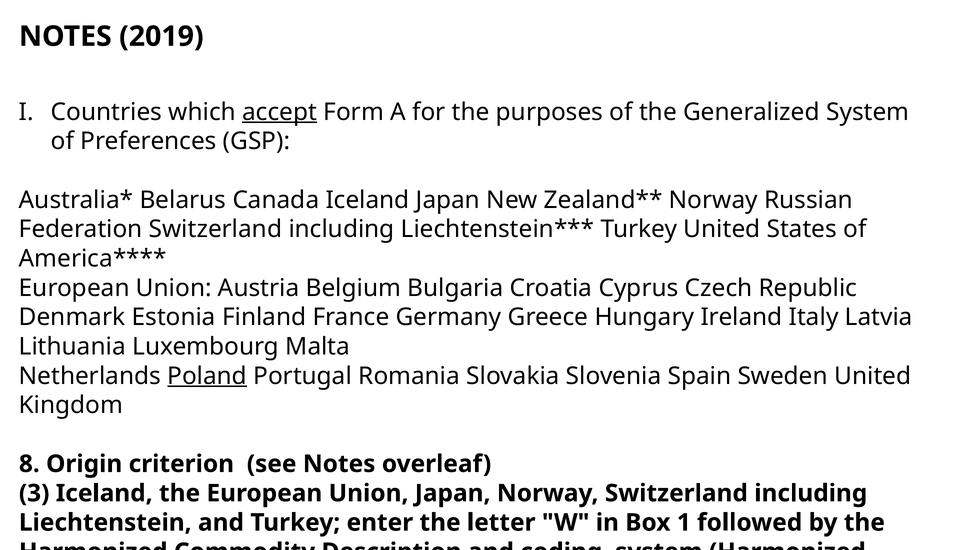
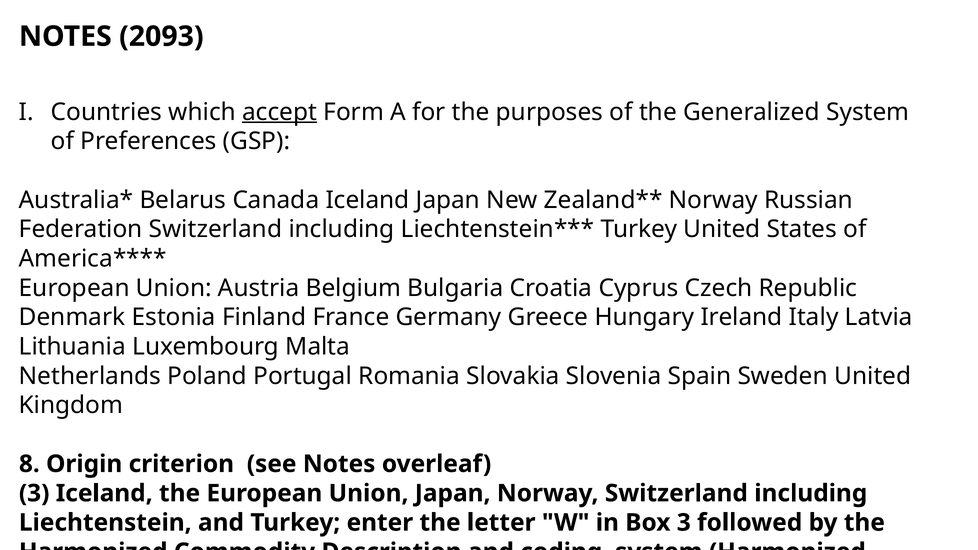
2019: 2019 -> 2093 (161, 36)
Poland underline: present -> none (207, 376)
Box 1: 1 -> 3 (684, 523)
